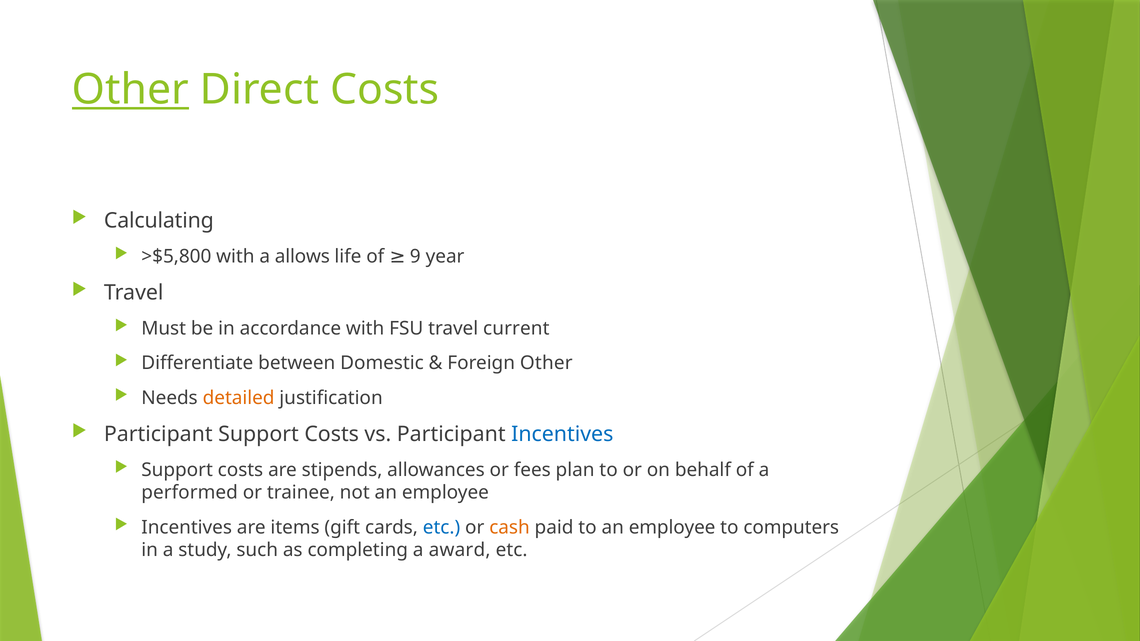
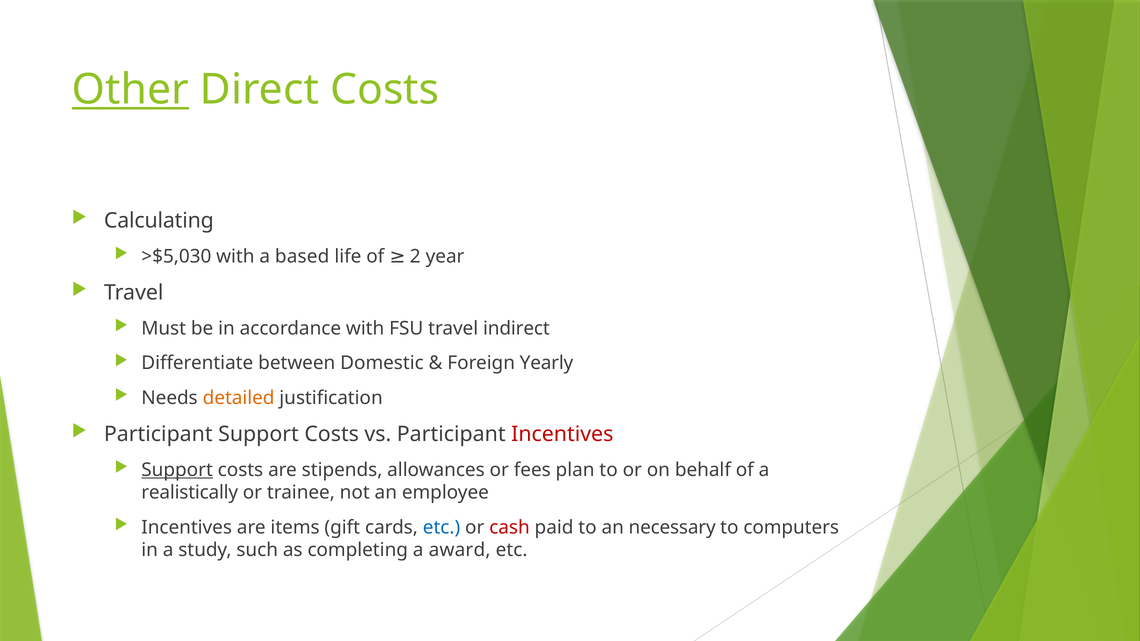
>$5,800: >$5,800 -> >$5,030 (176, 257)
allows: allows -> based (302, 257)
9: 9 -> 2 (415, 257)
current: current -> indirect (516, 329)
Foreign Other: Other -> Yearly (546, 363)
Incentives colour: blue -> red (562, 434)
Support underline: none -> present (177, 470)
performed: performed -> realistically (190, 493)
cash colour: orange -> red (510, 528)
to an employee: employee -> necessary (672, 528)
